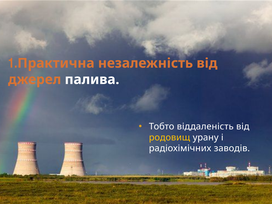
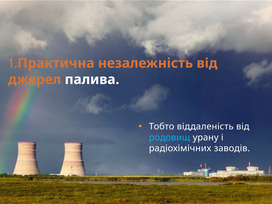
родовищ colour: yellow -> light blue (169, 137)
